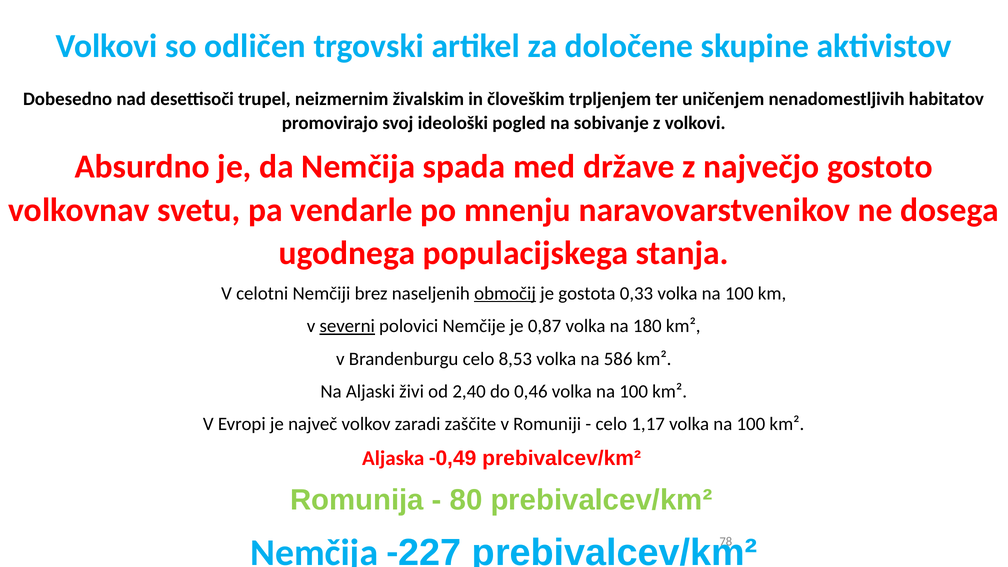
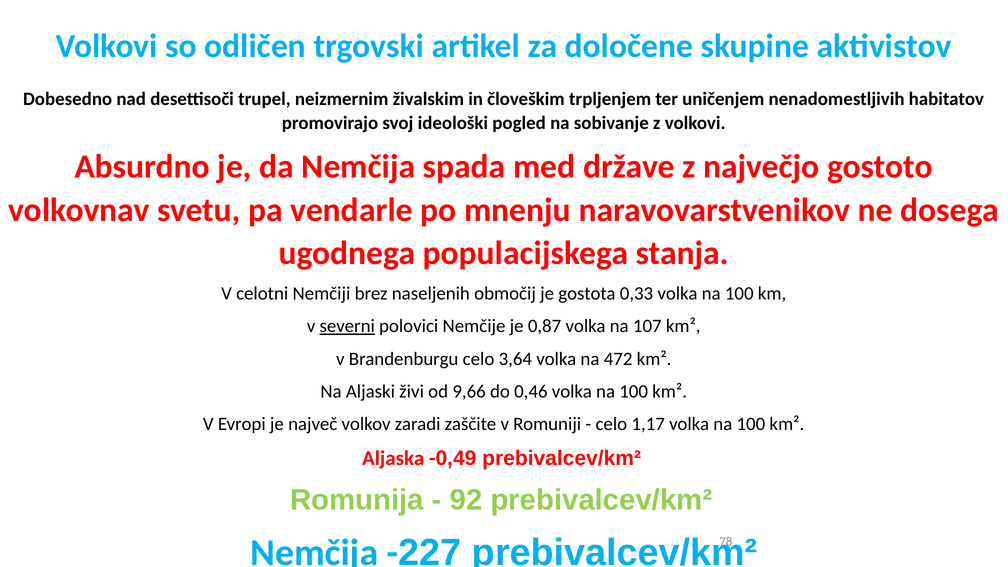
območij underline: present -> none (505, 294)
180: 180 -> 107 (647, 326)
8,53: 8,53 -> 3,64 (515, 359)
586: 586 -> 472 (618, 359)
2,40: 2,40 -> 9,66 (469, 391)
80: 80 -> 92 (466, 500)
